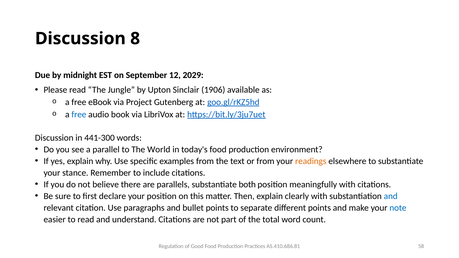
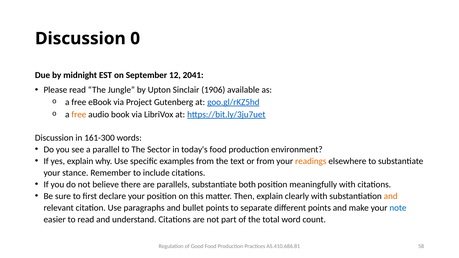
8: 8 -> 0 (135, 39)
2029: 2029 -> 2041 (193, 75)
free colour: blue -> orange (79, 114)
441-300: 441-300 -> 161-300 (100, 138)
World: World -> Sector (159, 150)
and colour: blue -> orange (391, 196)
